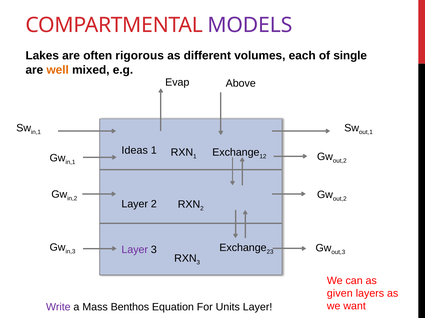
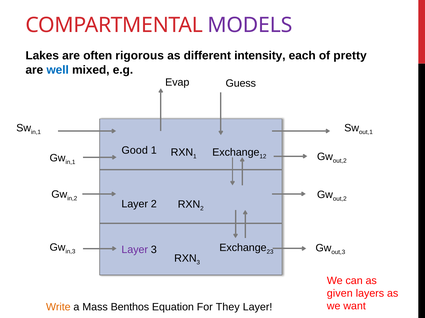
volumes: volumes -> intensity (260, 56)
single: single -> pretty (350, 56)
well colour: orange -> blue (58, 70)
Above: Above -> Guess (241, 84)
Ideas: Ideas -> Good (135, 151)
Write colour: purple -> orange (58, 308)
Units: Units -> They (228, 308)
